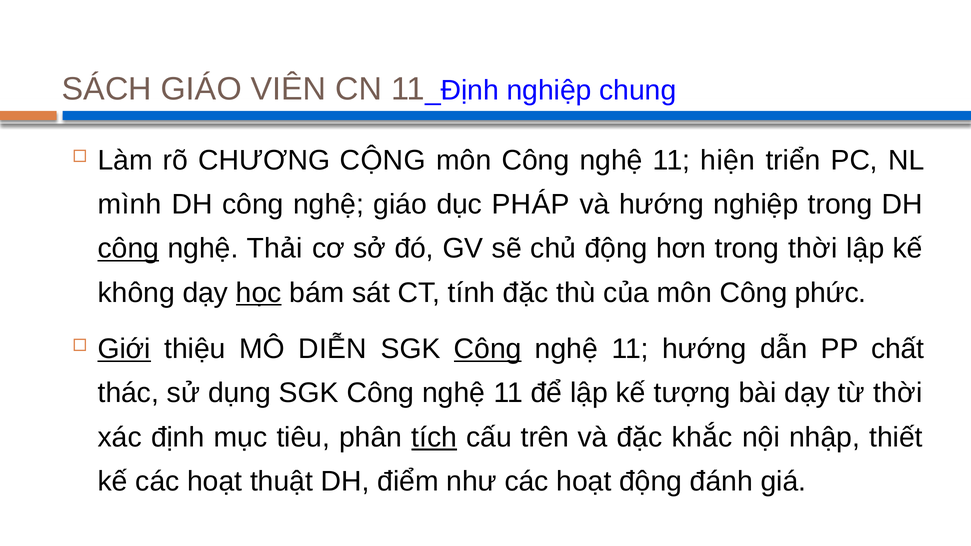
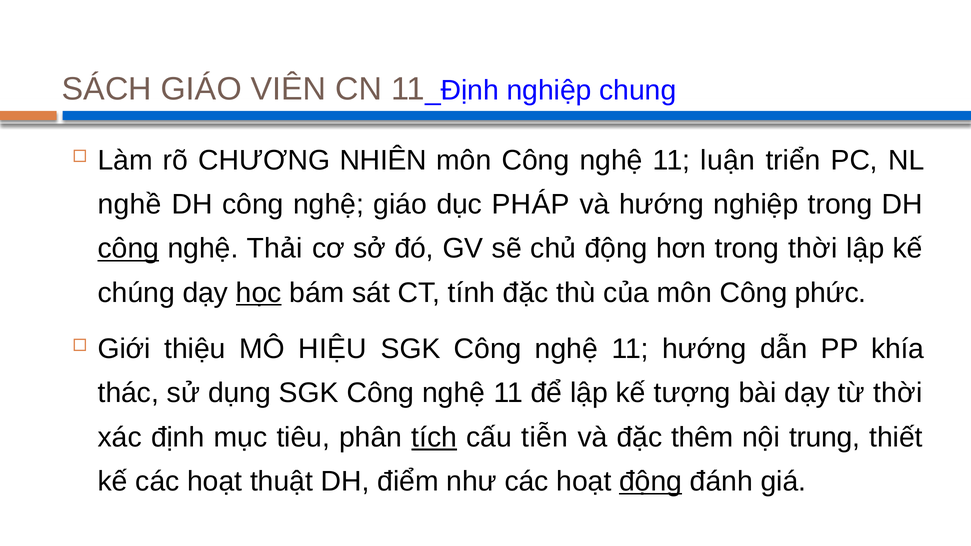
CỘNG: CỘNG -> NHIÊN (383, 160)
hiện: hiện -> luận (728, 160)
mình: mình -> nghề (130, 204)
không: không -> chúng (136, 293)
Giới underline: present -> none (124, 349)
DIỄN: DIỄN -> HIỆU (333, 349)
Công underline: present -> none (488, 349)
chất: chất -> khía (898, 349)
trên: trên -> tiễn (545, 438)
khắc: khắc -> thêm (702, 438)
nhập: nhập -> trung (825, 438)
động underline: none -> present (651, 482)
